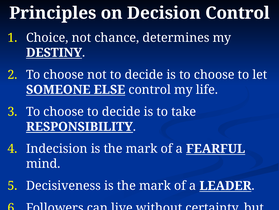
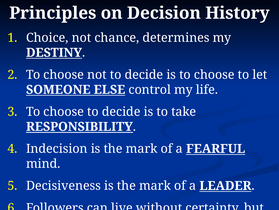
Decision Control: Control -> History (237, 13)
